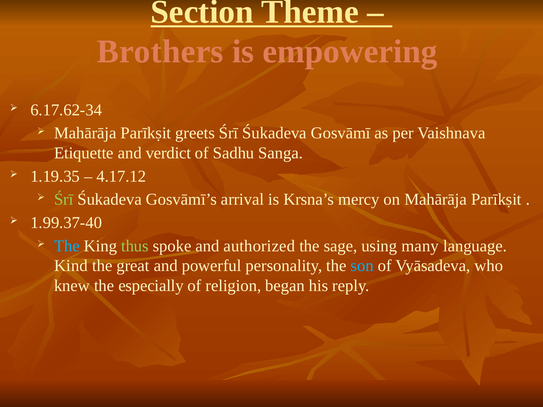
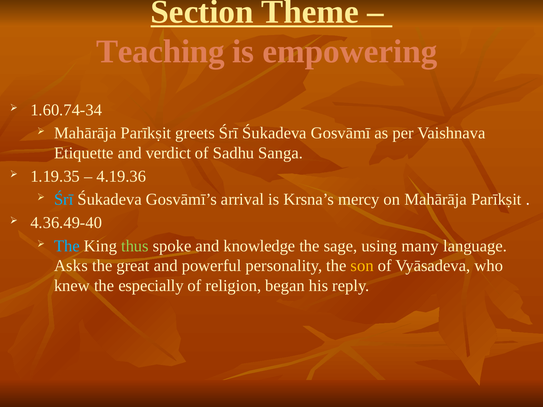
Brothers: Brothers -> Teaching (160, 52)
6.17.62-34: 6.17.62-34 -> 1.60.74-34 (66, 110)
4.17.12: 4.17.12 -> 4.19.36 (121, 176)
Śrī colour: light green -> light blue (64, 200)
1.99.37-40: 1.99.37-40 -> 4.36.49-40 (66, 223)
authorized: authorized -> knowledge (259, 246)
Kind: Kind -> Asks (71, 266)
son colour: light blue -> yellow (362, 266)
